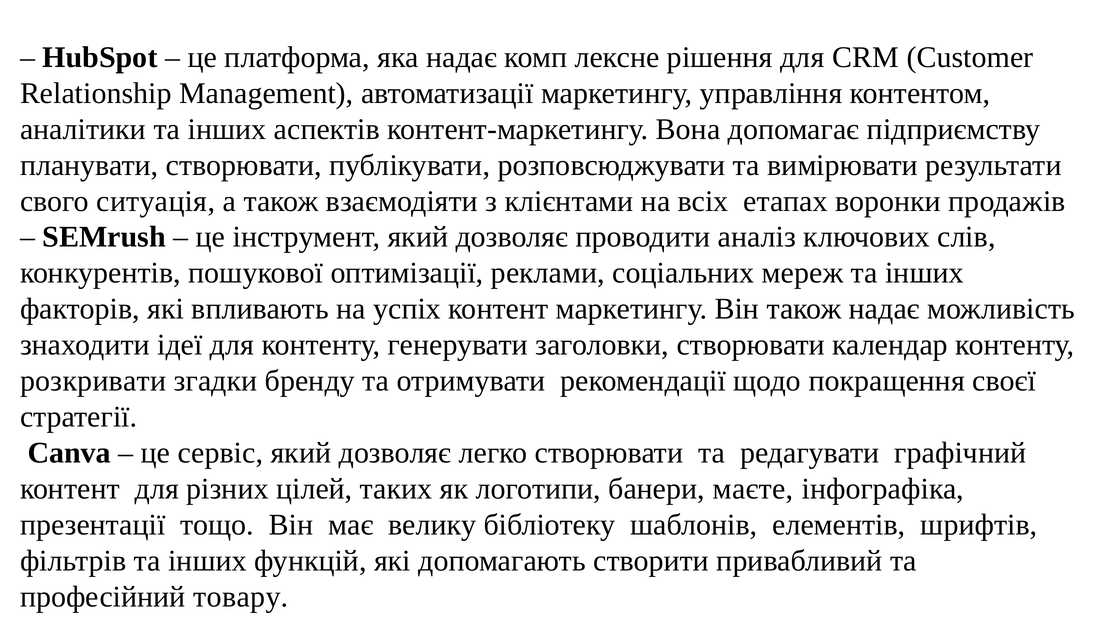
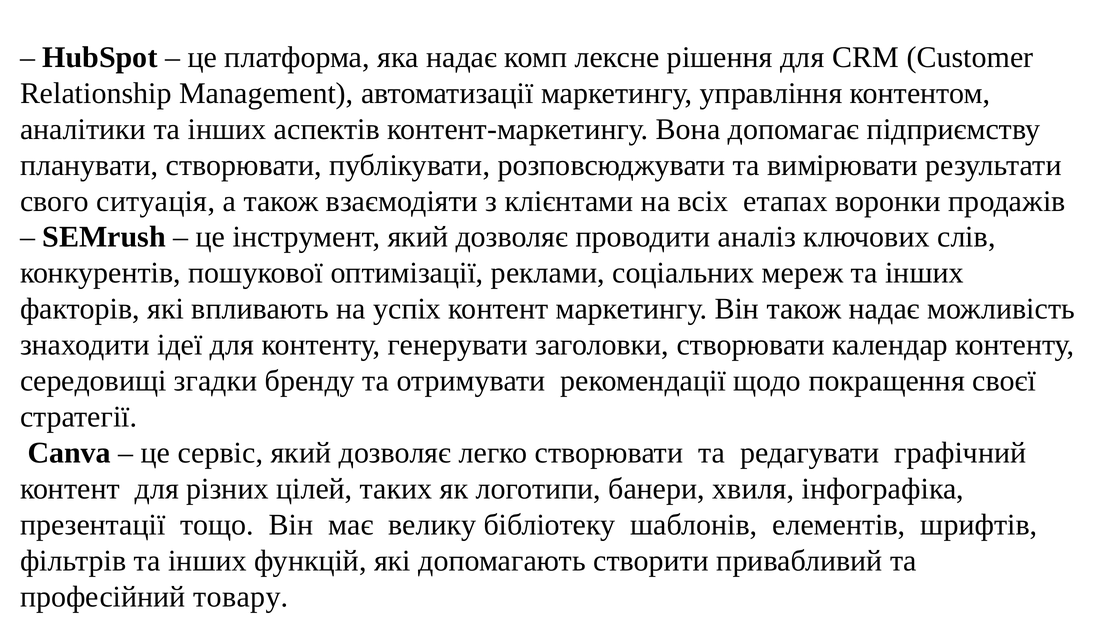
розкривати: розкривати -> середовищі (93, 381)
маєте: маєте -> хвиля (753, 489)
